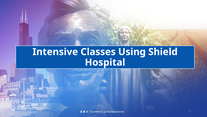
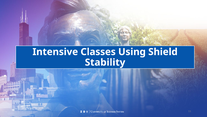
Hospital: Hospital -> Stability (105, 62)
